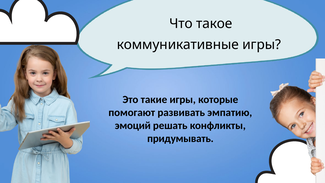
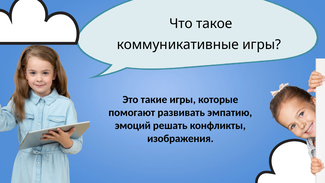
придумывать: придумывать -> изображения (180, 138)
